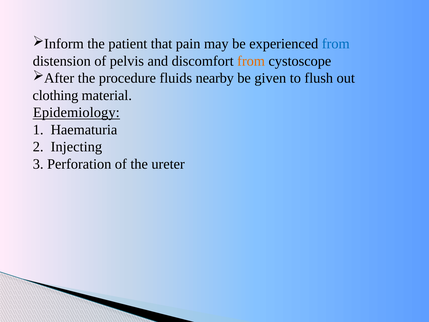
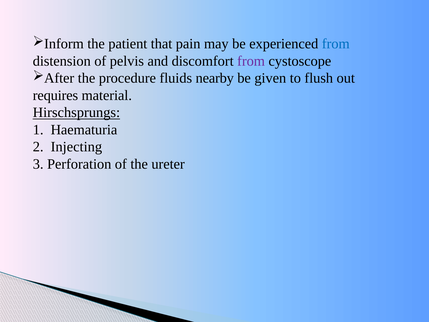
from colour: orange -> purple (251, 61)
clothing: clothing -> requires (55, 95)
Epidemiology: Epidemiology -> Hirschsprungs (76, 112)
